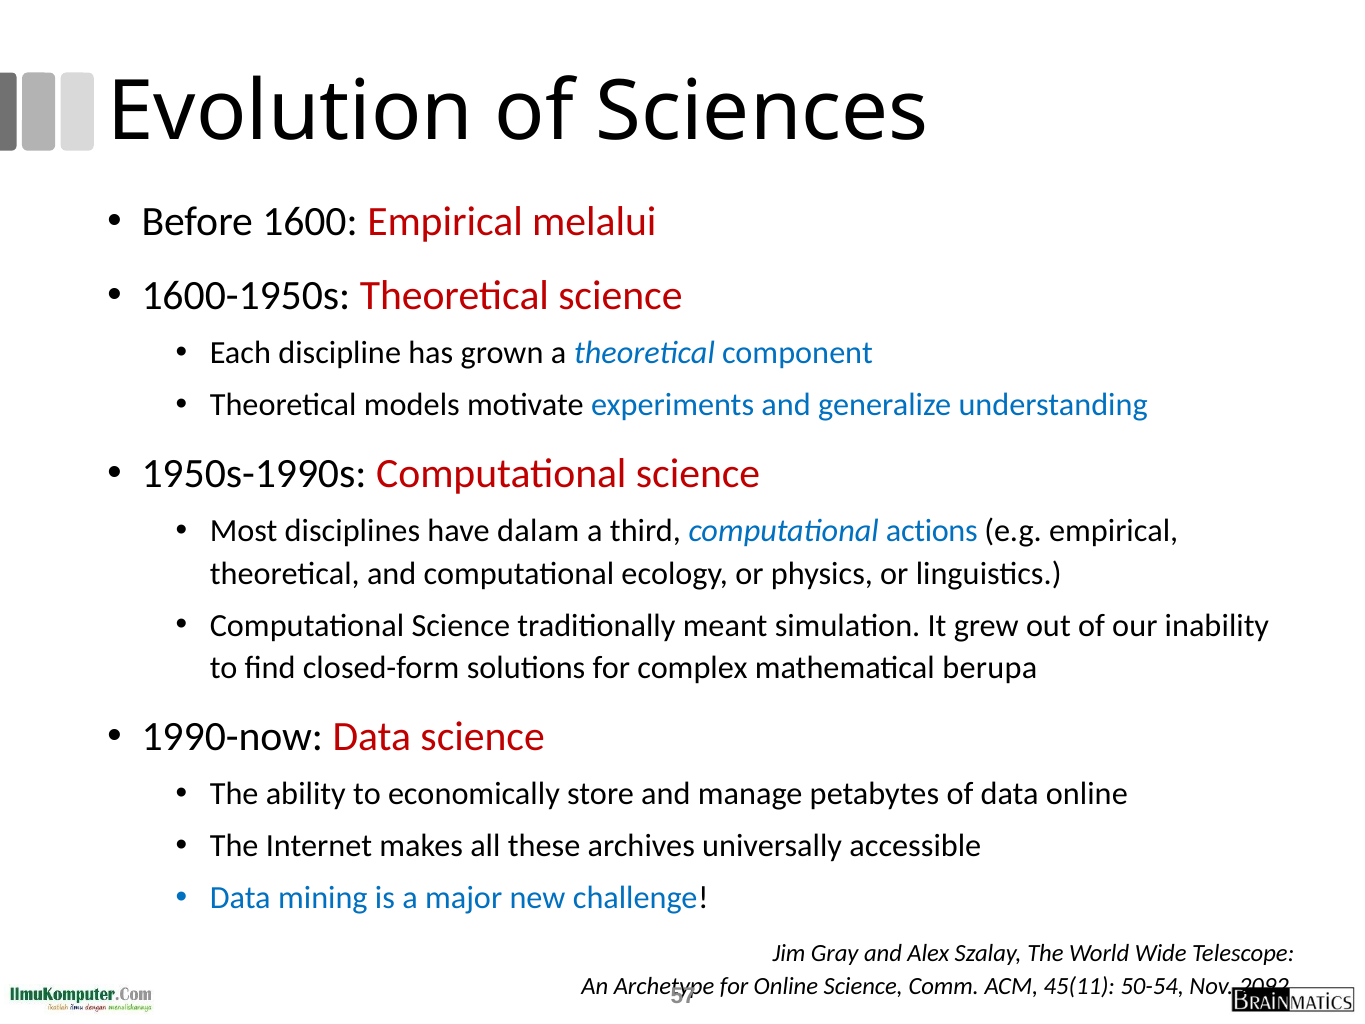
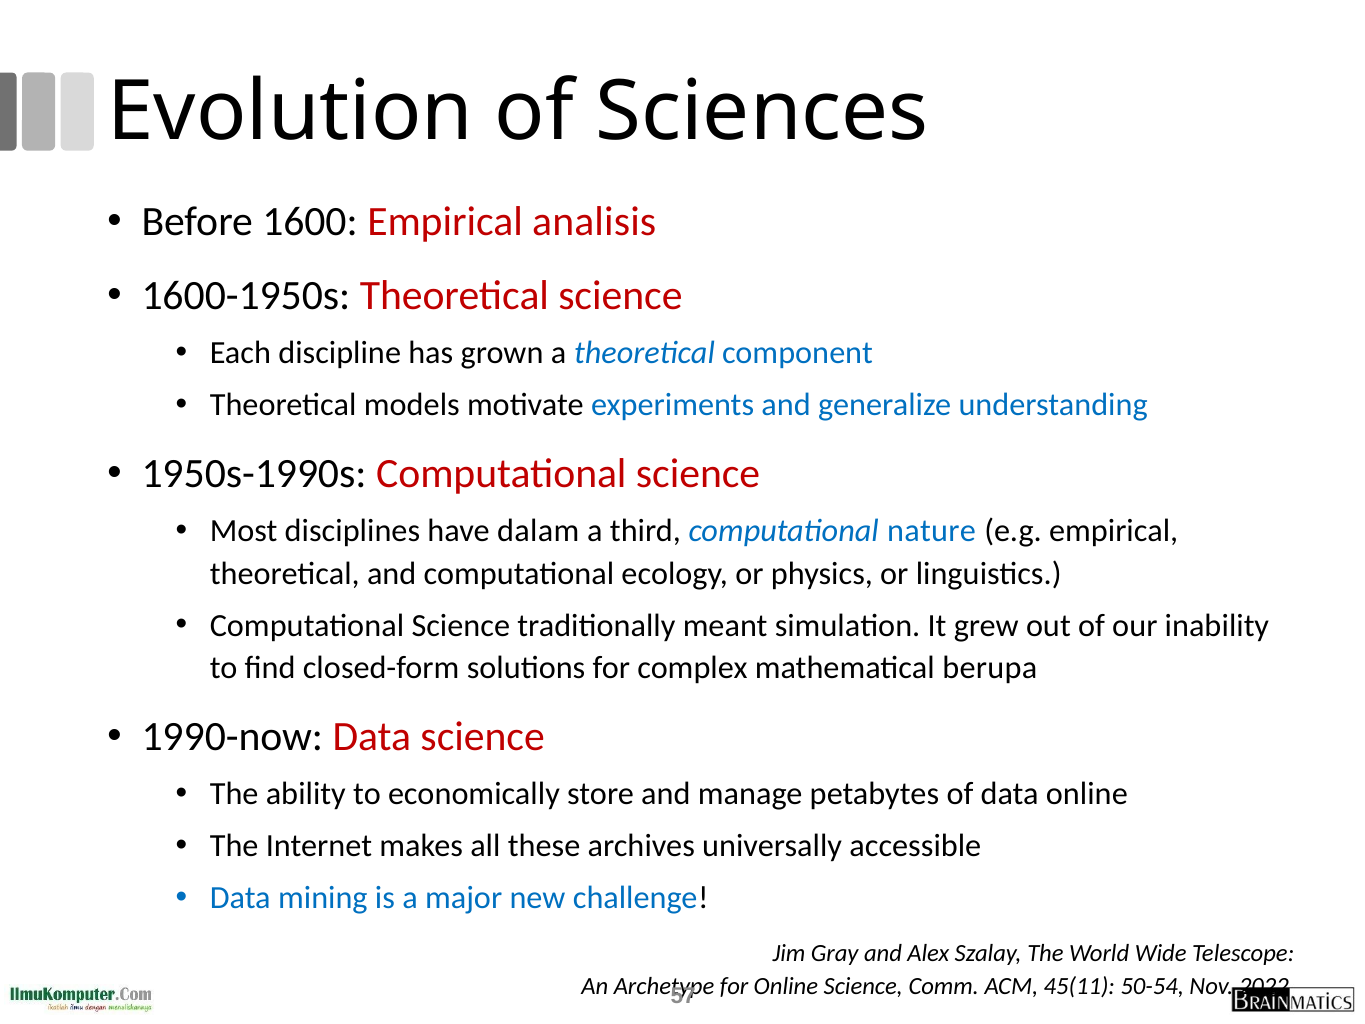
melalui: melalui -> analisis (594, 222)
actions: actions -> nature (931, 531)
2092: 2092 -> 2022 (1264, 986)
